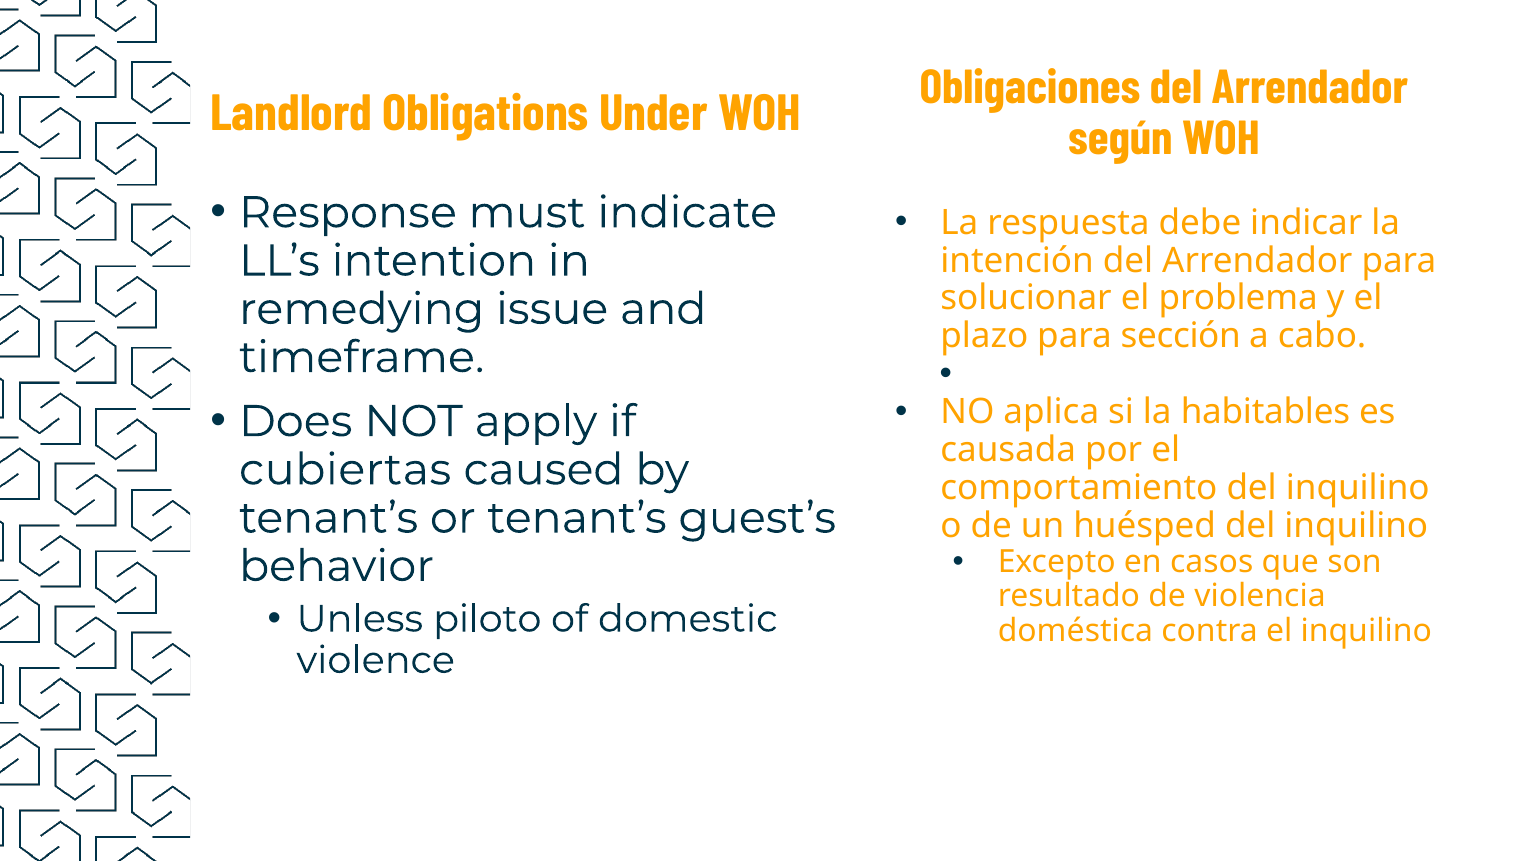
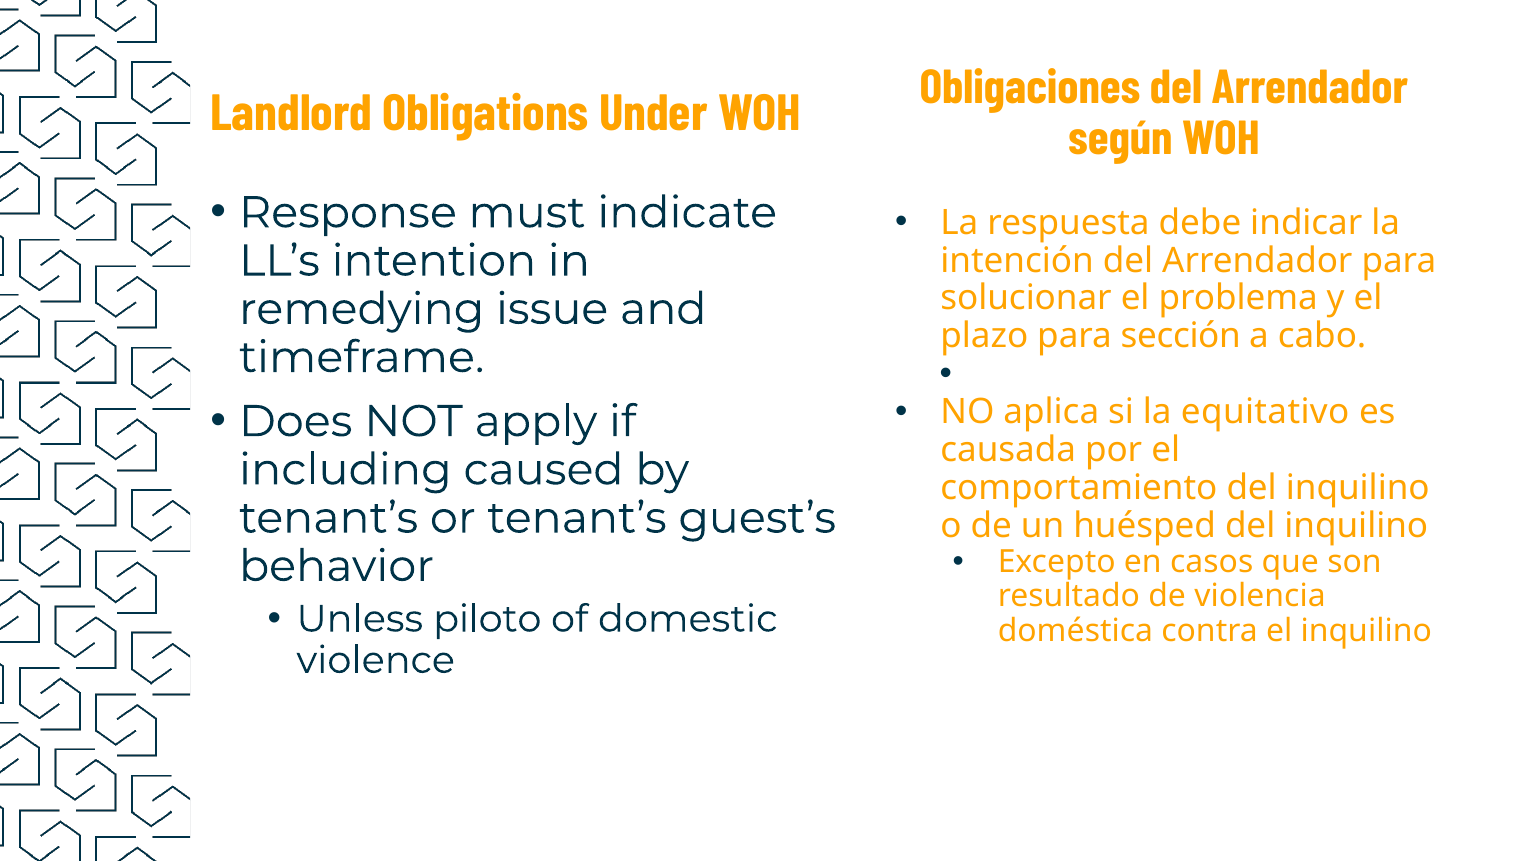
habitables: habitables -> equitativo (1265, 412)
cubiertas: cubiertas -> including (345, 470)
